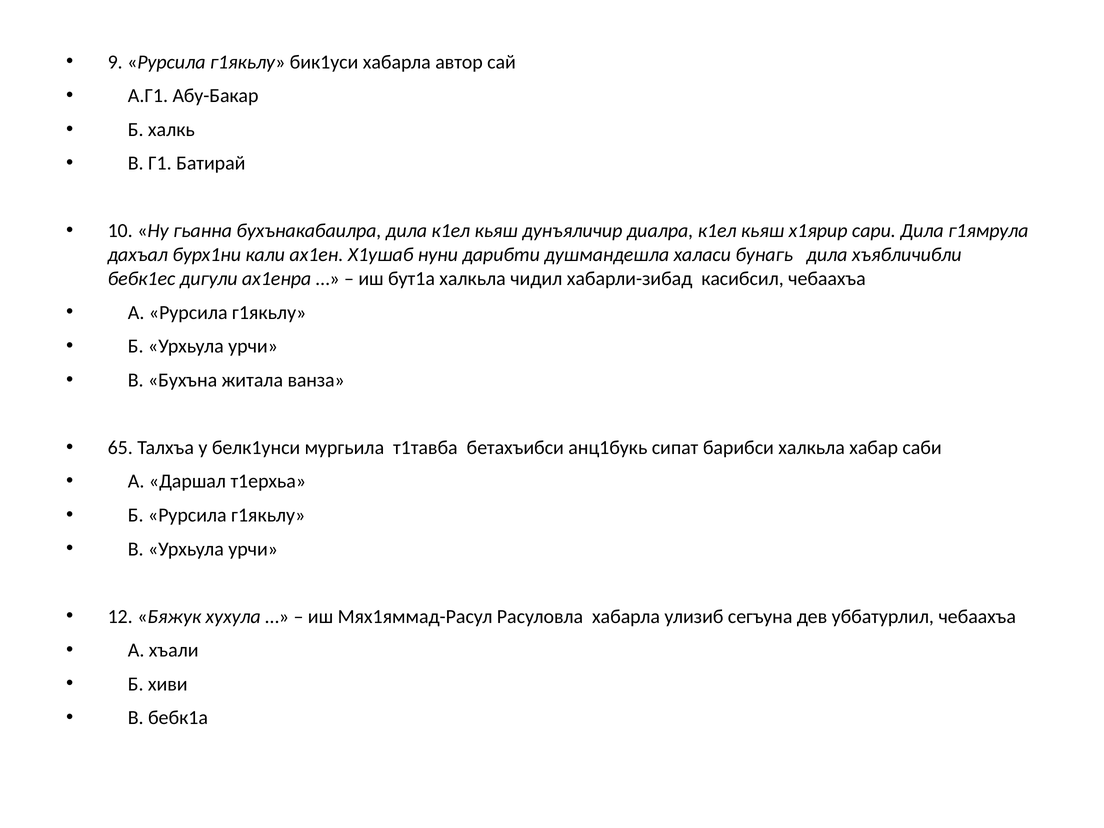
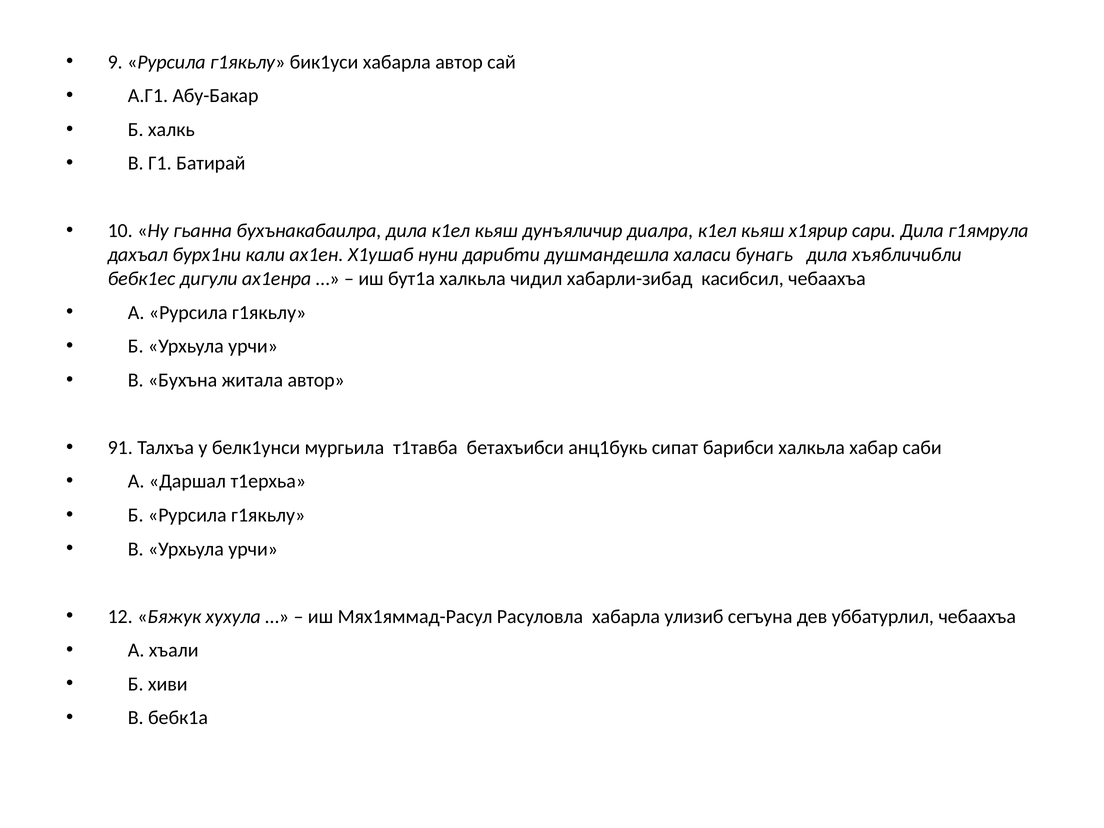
житала ванза: ванза -> автор (316, 380)
65: 65 -> 91 (120, 448)
